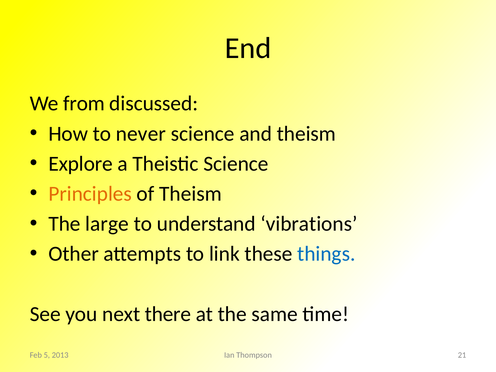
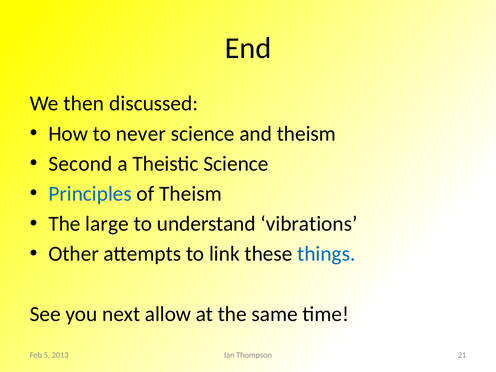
from: from -> then (84, 104)
Explore: Explore -> Second (80, 164)
Principles colour: orange -> blue (90, 194)
there: there -> allow (168, 314)
